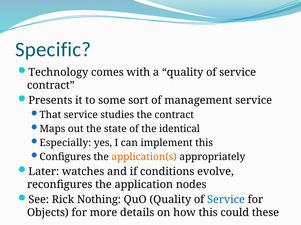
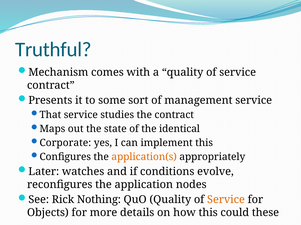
Specific: Specific -> Truthful (53, 50)
Technology: Technology -> Mechanism (58, 72)
Especially: Especially -> Corporate (65, 143)
Service colour: blue -> orange (226, 200)
